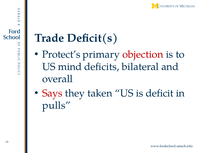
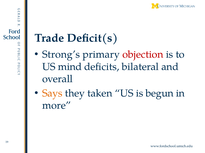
Protect’s: Protect’s -> Strong’s (61, 55)
Says colour: red -> orange (52, 94)
deficit: deficit -> begun (160, 94)
pulls: pulls -> more (57, 106)
